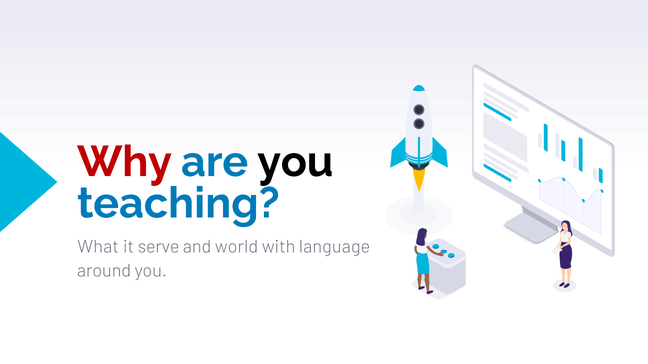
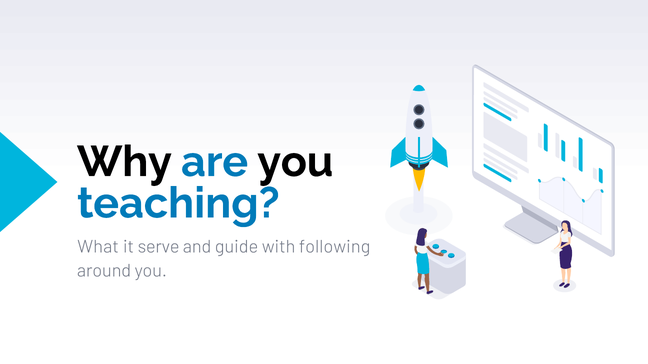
Why colour: red -> black (124, 162)
world: world -> guide (237, 247)
language: language -> following (335, 247)
